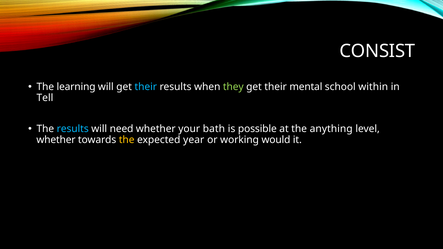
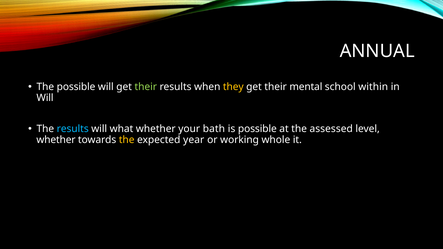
CONSIST: CONSIST -> ANNUAL (377, 51)
The learning: learning -> possible (76, 87)
their colour: light blue -> light green (146, 87)
they colour: light green -> yellow (233, 87)
Tell: Tell -> Will (45, 98)
need: need -> what (122, 129)
anything: anything -> assessed (331, 129)
would: would -> whole (276, 140)
